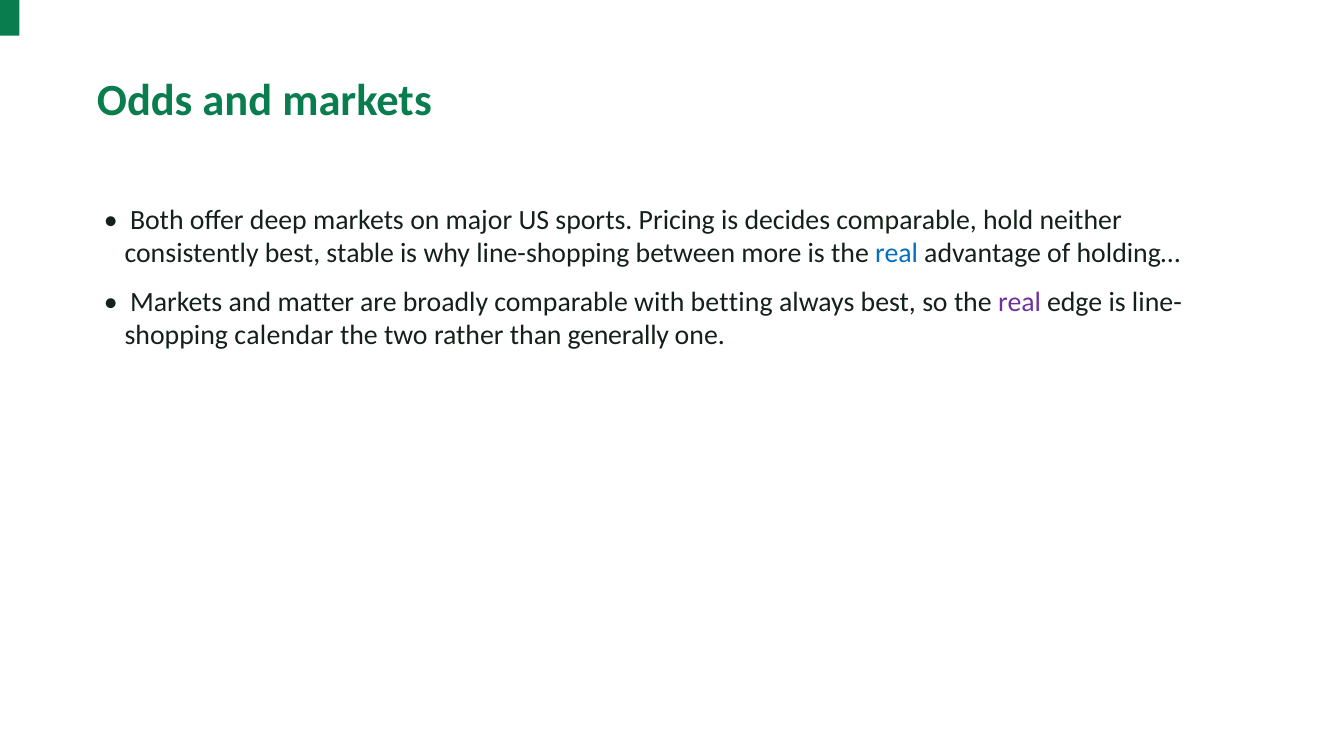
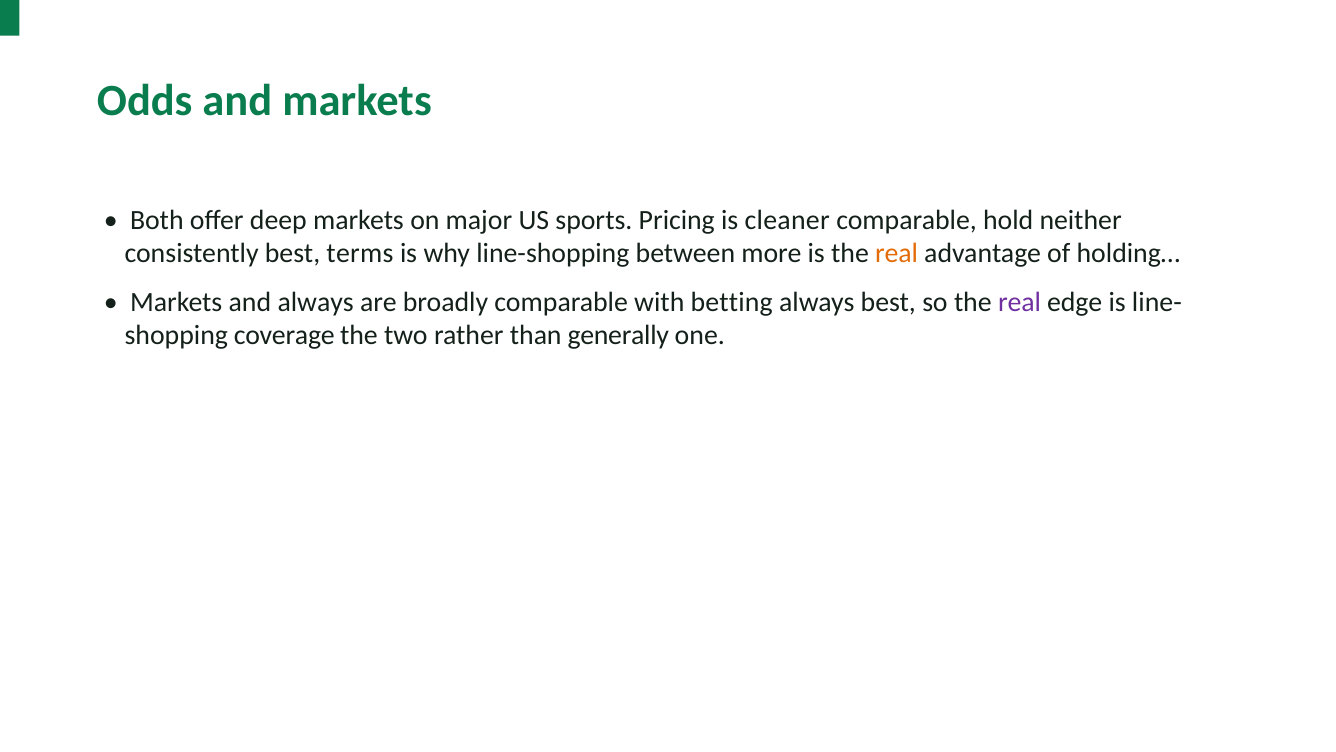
decides: decides -> cleaner (787, 220)
stable: stable -> terms (360, 253)
real colour: blue -> orange (897, 253)
and matter: matter -> always (316, 302)
calendar: calendar -> coverage (284, 335)
